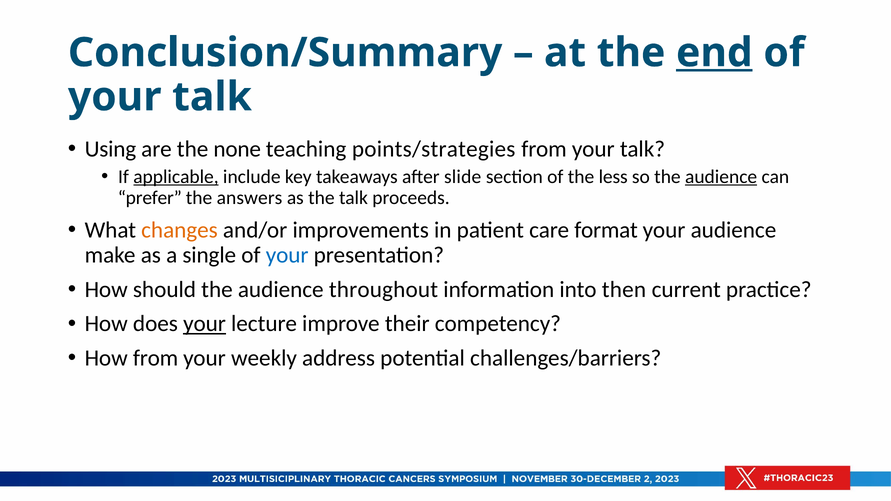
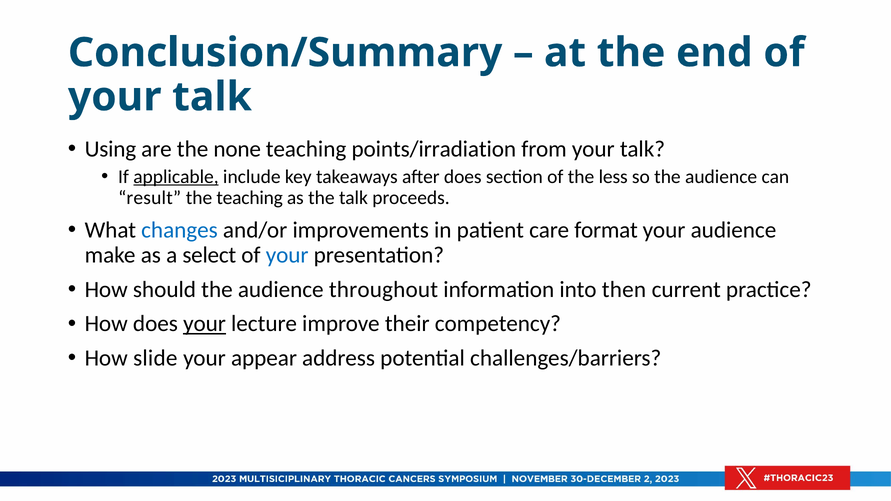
end underline: present -> none (714, 53)
points/strategies: points/strategies -> points/irradiation (434, 149)
after slide: slide -> does (463, 177)
audience underline: present -> none (721, 177)
prefer: prefer -> result (150, 198)
the answers: answers -> teaching (250, 198)
changes colour: orange -> blue (180, 230)
single: single -> select (209, 255)
How from: from -> slide (155, 358)
weekly: weekly -> appear (264, 358)
